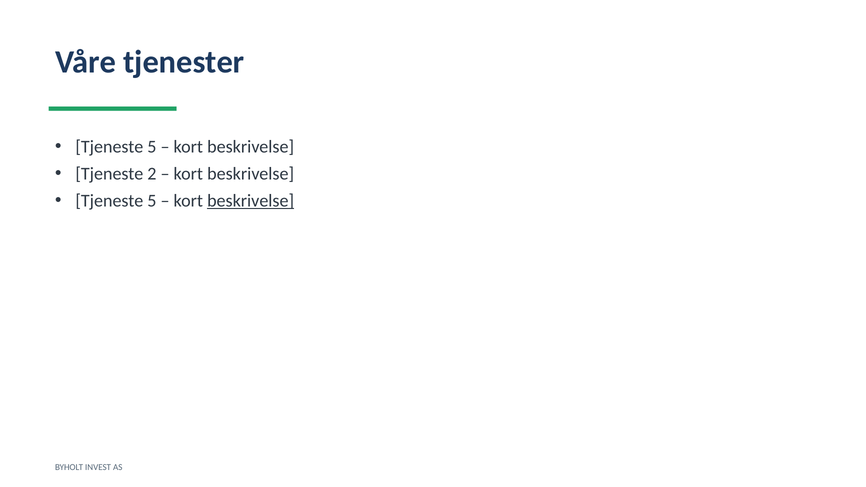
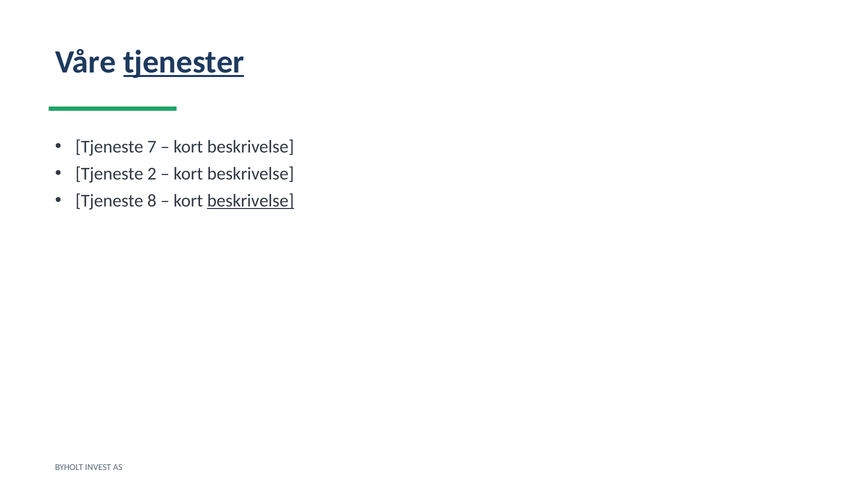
tjenester underline: none -> present (184, 62)
5: 5 -> 7 (152, 147)
5: 5 -> 8 (152, 201)
